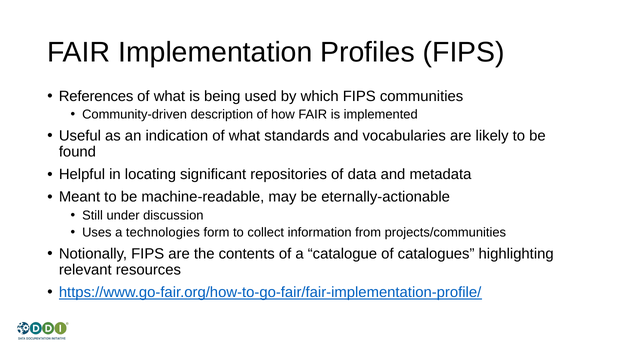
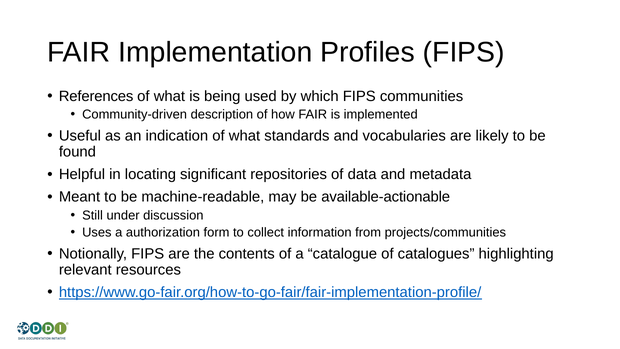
eternally-actionable: eternally-actionable -> available-actionable (386, 197)
technologies: technologies -> authorization (163, 232)
